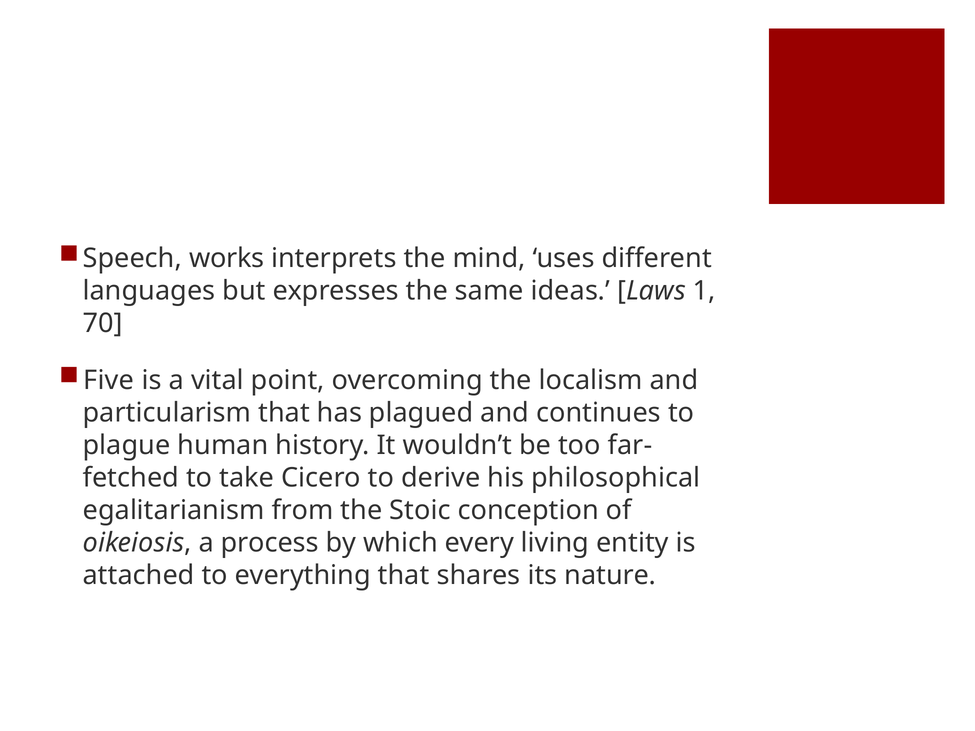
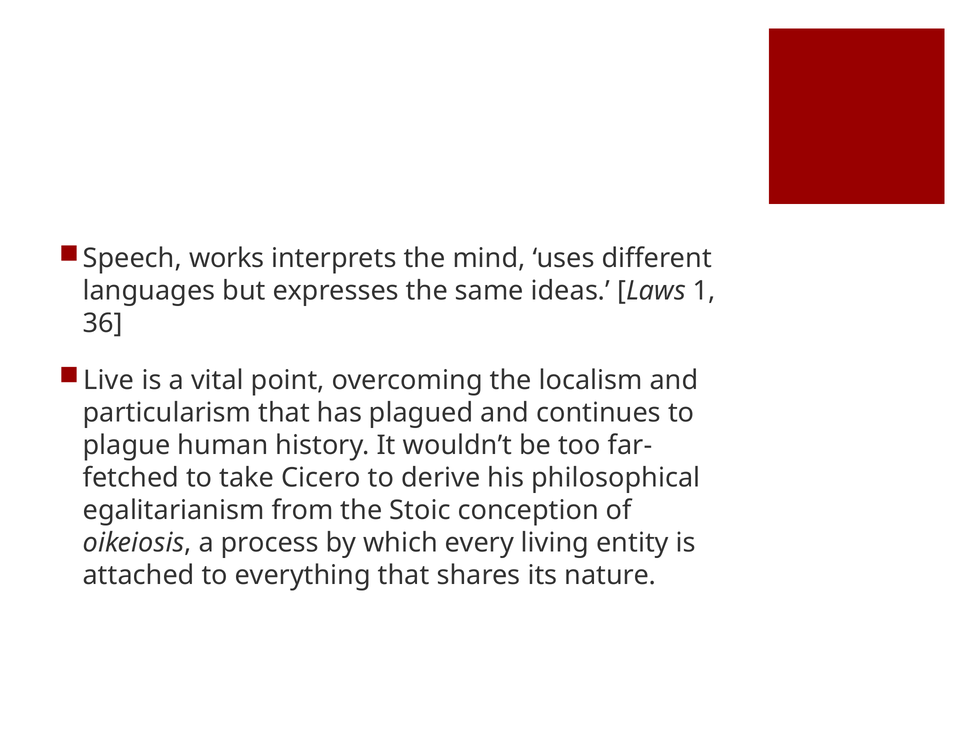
70: 70 -> 36 (103, 324)
Five: Five -> Live (109, 381)
